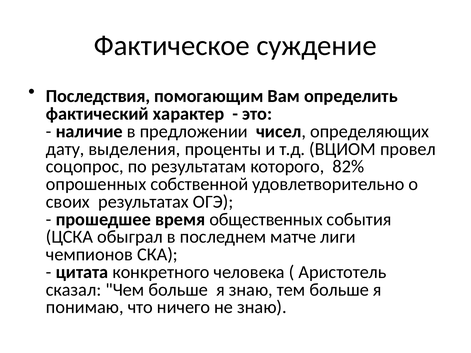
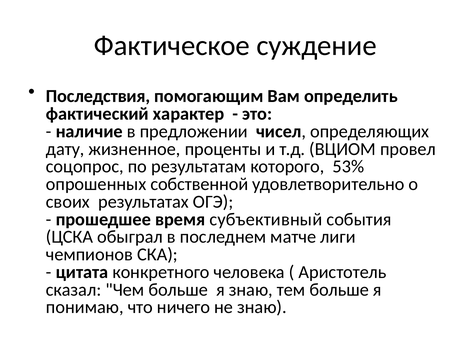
выделения: выделения -> жизненное (134, 149)
82%: 82% -> 53% (348, 167)
общественных: общественных -> субъективный (266, 220)
